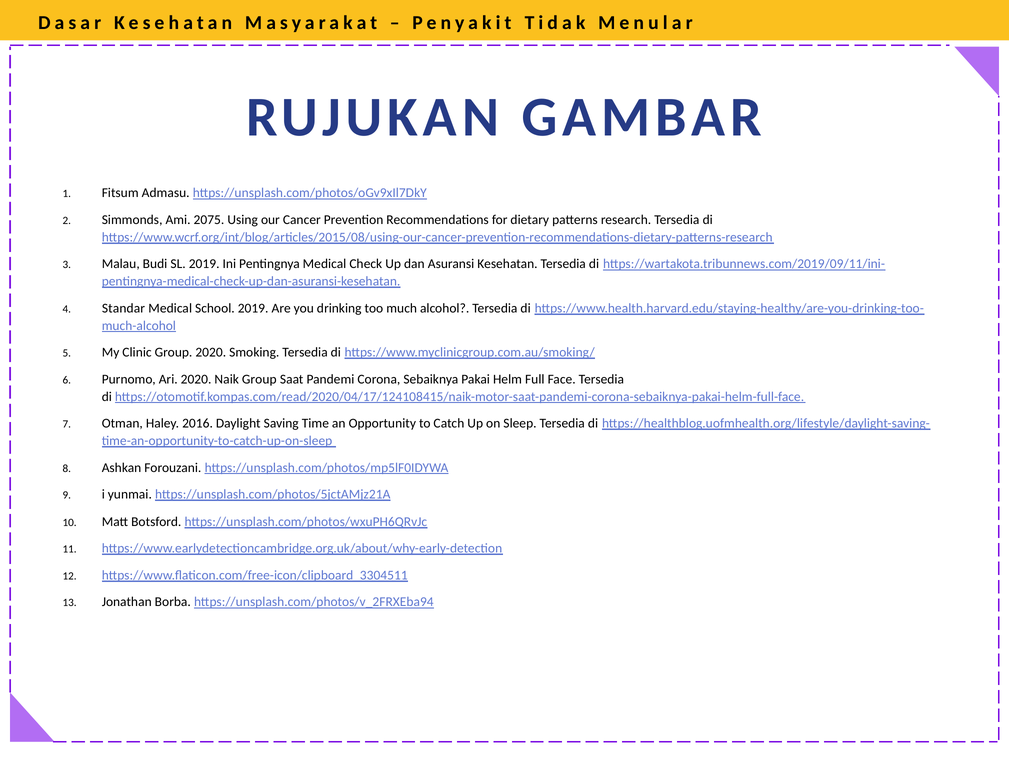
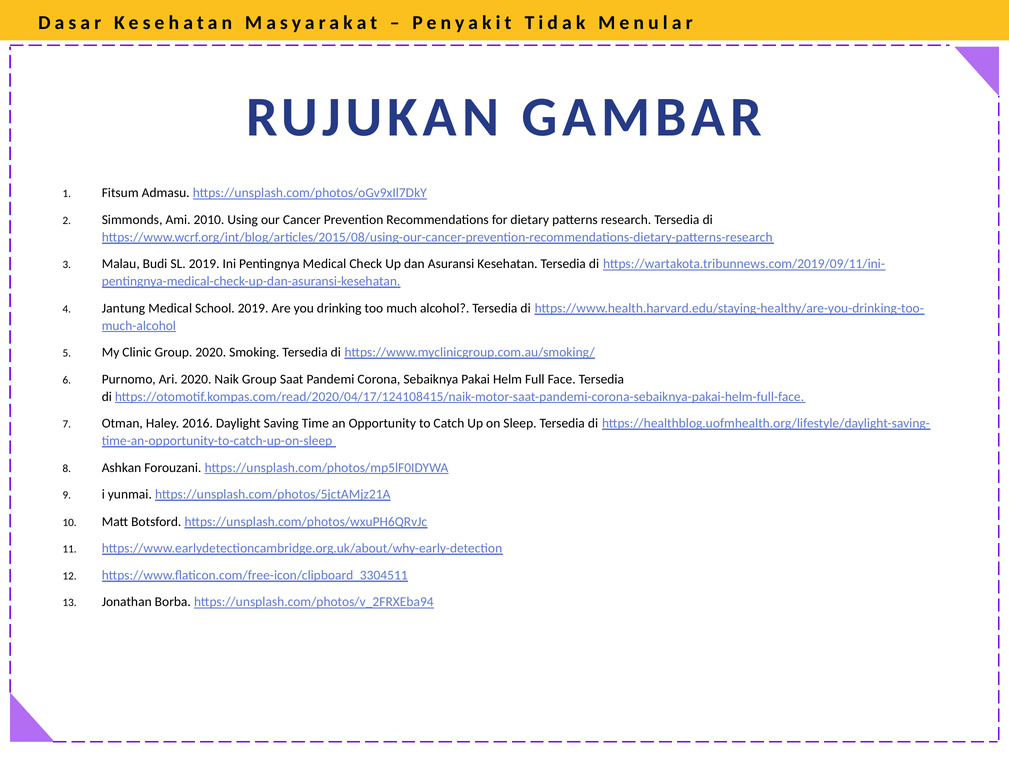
2075: 2075 -> 2010 (209, 220)
Standar: Standar -> Jantung (123, 308)
